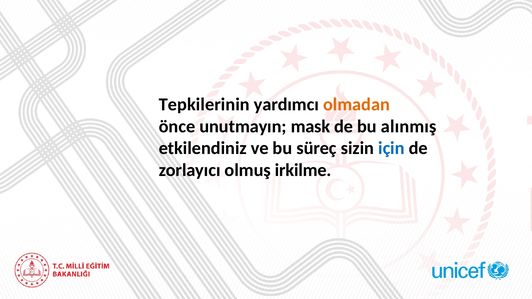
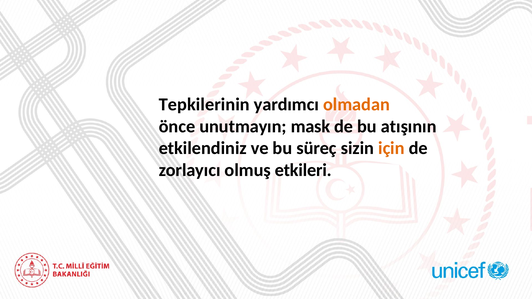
alınmış: alınmış -> atışının (409, 126)
için colour: blue -> orange (391, 148)
irkilme: irkilme -> etkileri (303, 170)
